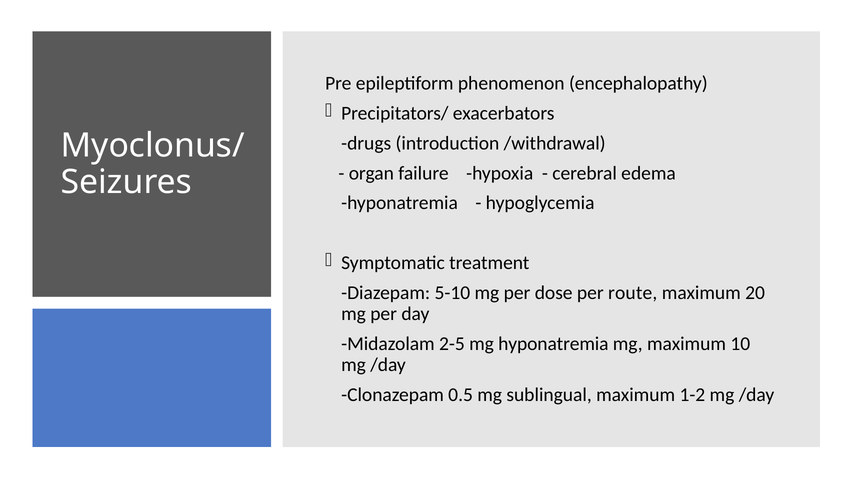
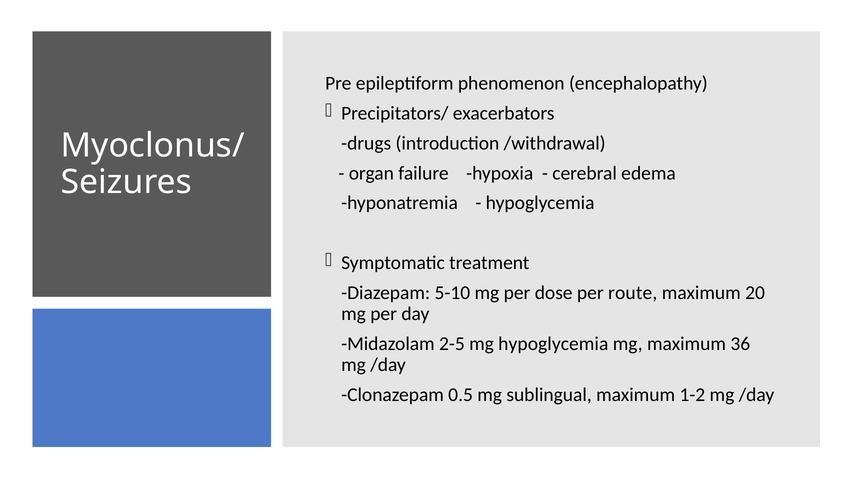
mg hyponatremia: hyponatremia -> hypoglycemia (553, 344)
10: 10 -> 36 (740, 344)
